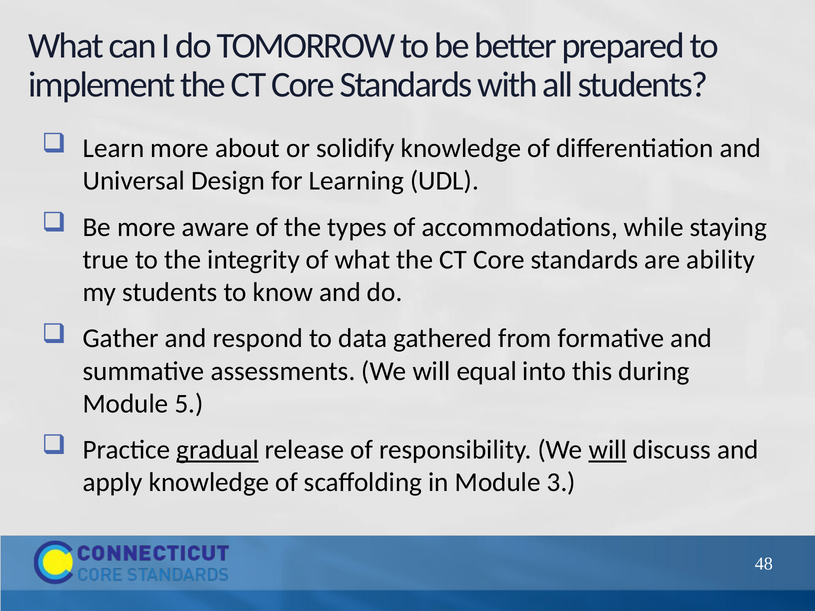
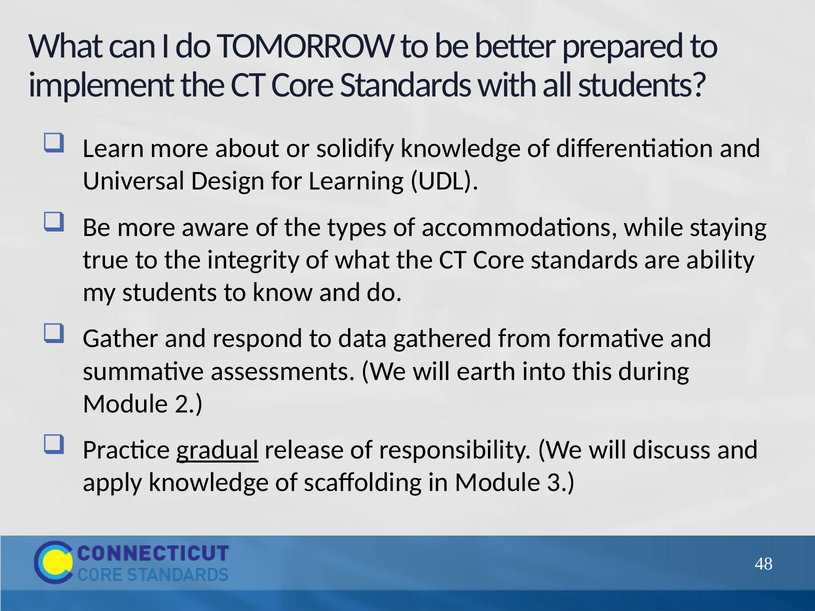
equal: equal -> earth (487, 371)
5: 5 -> 2 (189, 404)
will underline: present -> none (608, 450)
